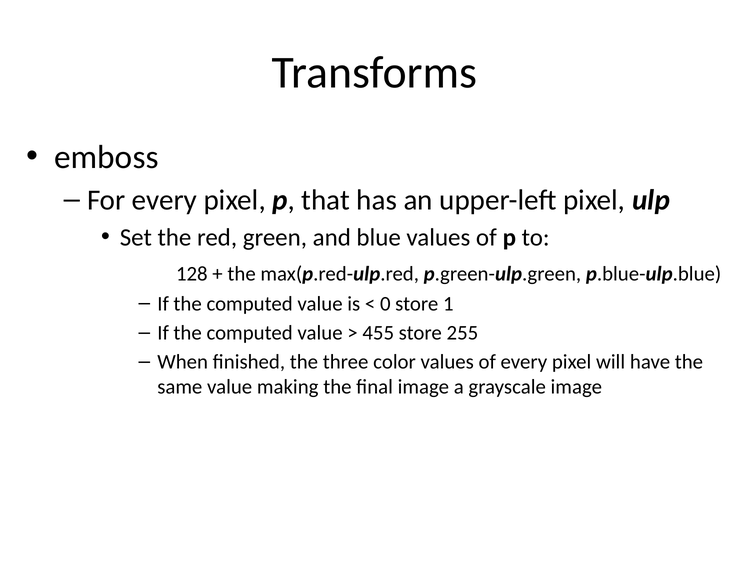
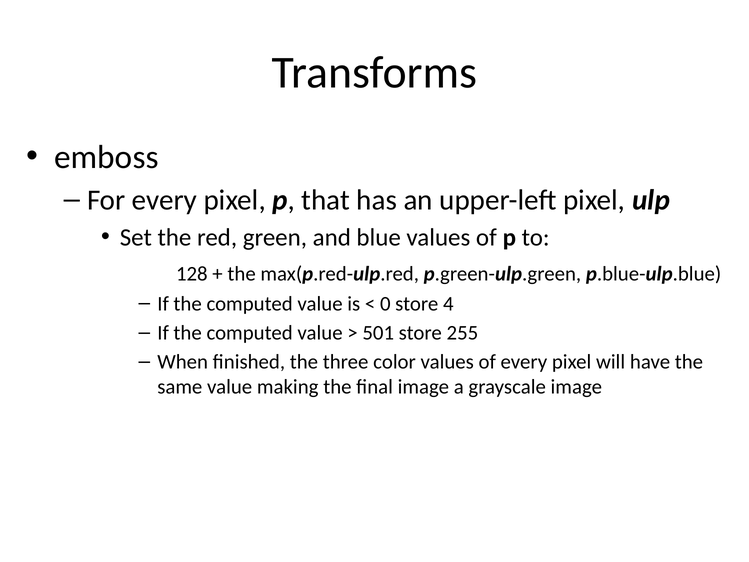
1: 1 -> 4 (448, 304)
455: 455 -> 501 (378, 333)
